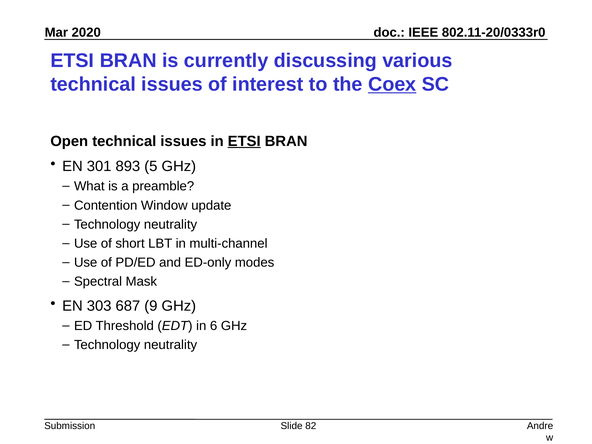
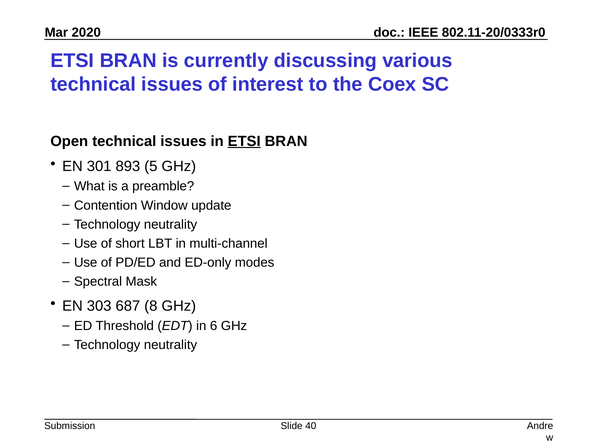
Coex underline: present -> none (392, 84)
9: 9 -> 8 (151, 306)
82: 82 -> 40 (311, 426)
